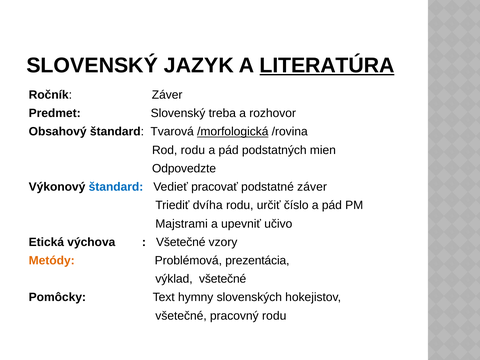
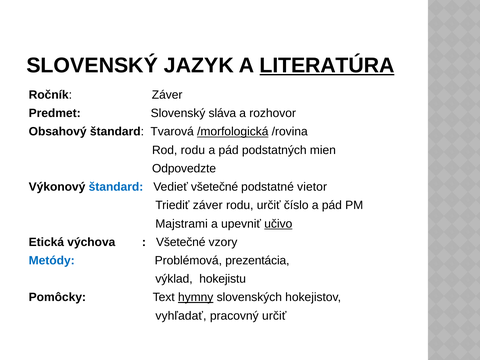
treba: treba -> sláva (222, 113)
Vedieť pracovať: pracovať -> všetečné (215, 187)
podstatné záver: záver -> vietor (312, 187)
Triediť dvíha: dvíha -> záver (208, 205)
učivo underline: none -> present (278, 224)
Metódy colour: orange -> blue (52, 261)
výklad všetečné: všetečné -> hokejistu (223, 279)
hymny underline: none -> present (196, 297)
všetečné: všetečné -> vyhľadať (181, 316)
pracovný rodu: rodu -> určiť (274, 316)
